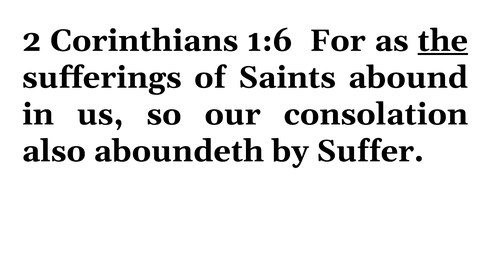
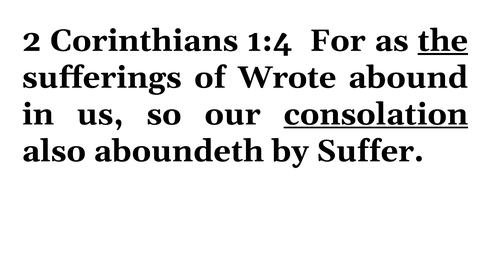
1:6: 1:6 -> 1:4 (270, 41)
Saints: Saints -> Wrote (287, 77)
consolation underline: none -> present (376, 114)
